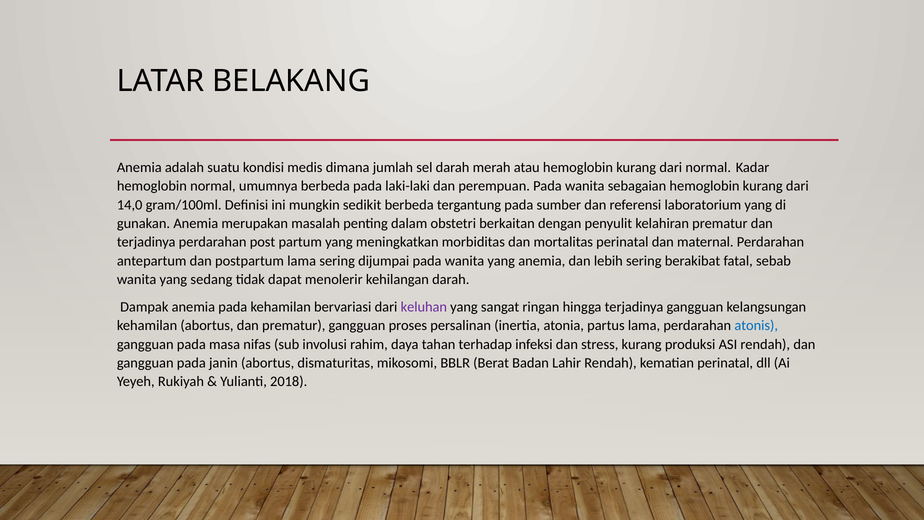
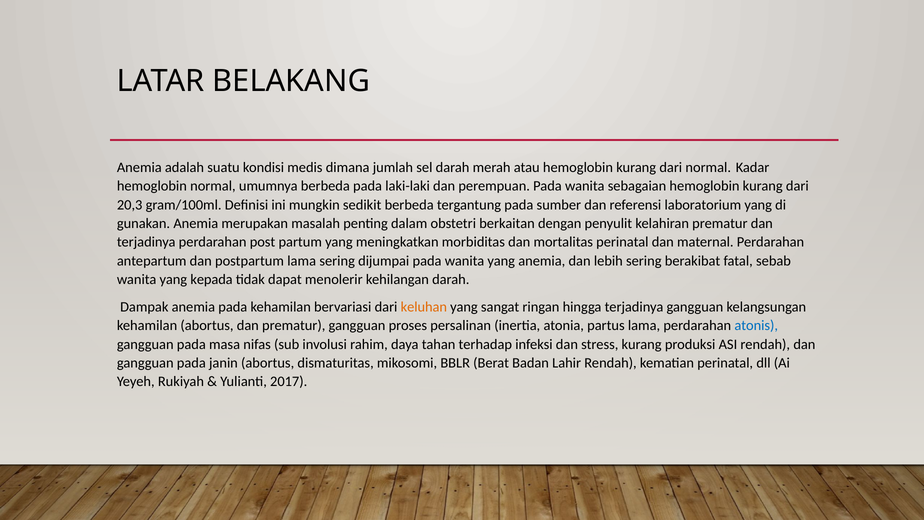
14,0: 14,0 -> 20,3 (130, 205)
sedang: sedang -> kepada (212, 279)
keluhan colour: purple -> orange (424, 307)
2018: 2018 -> 2017 (289, 381)
